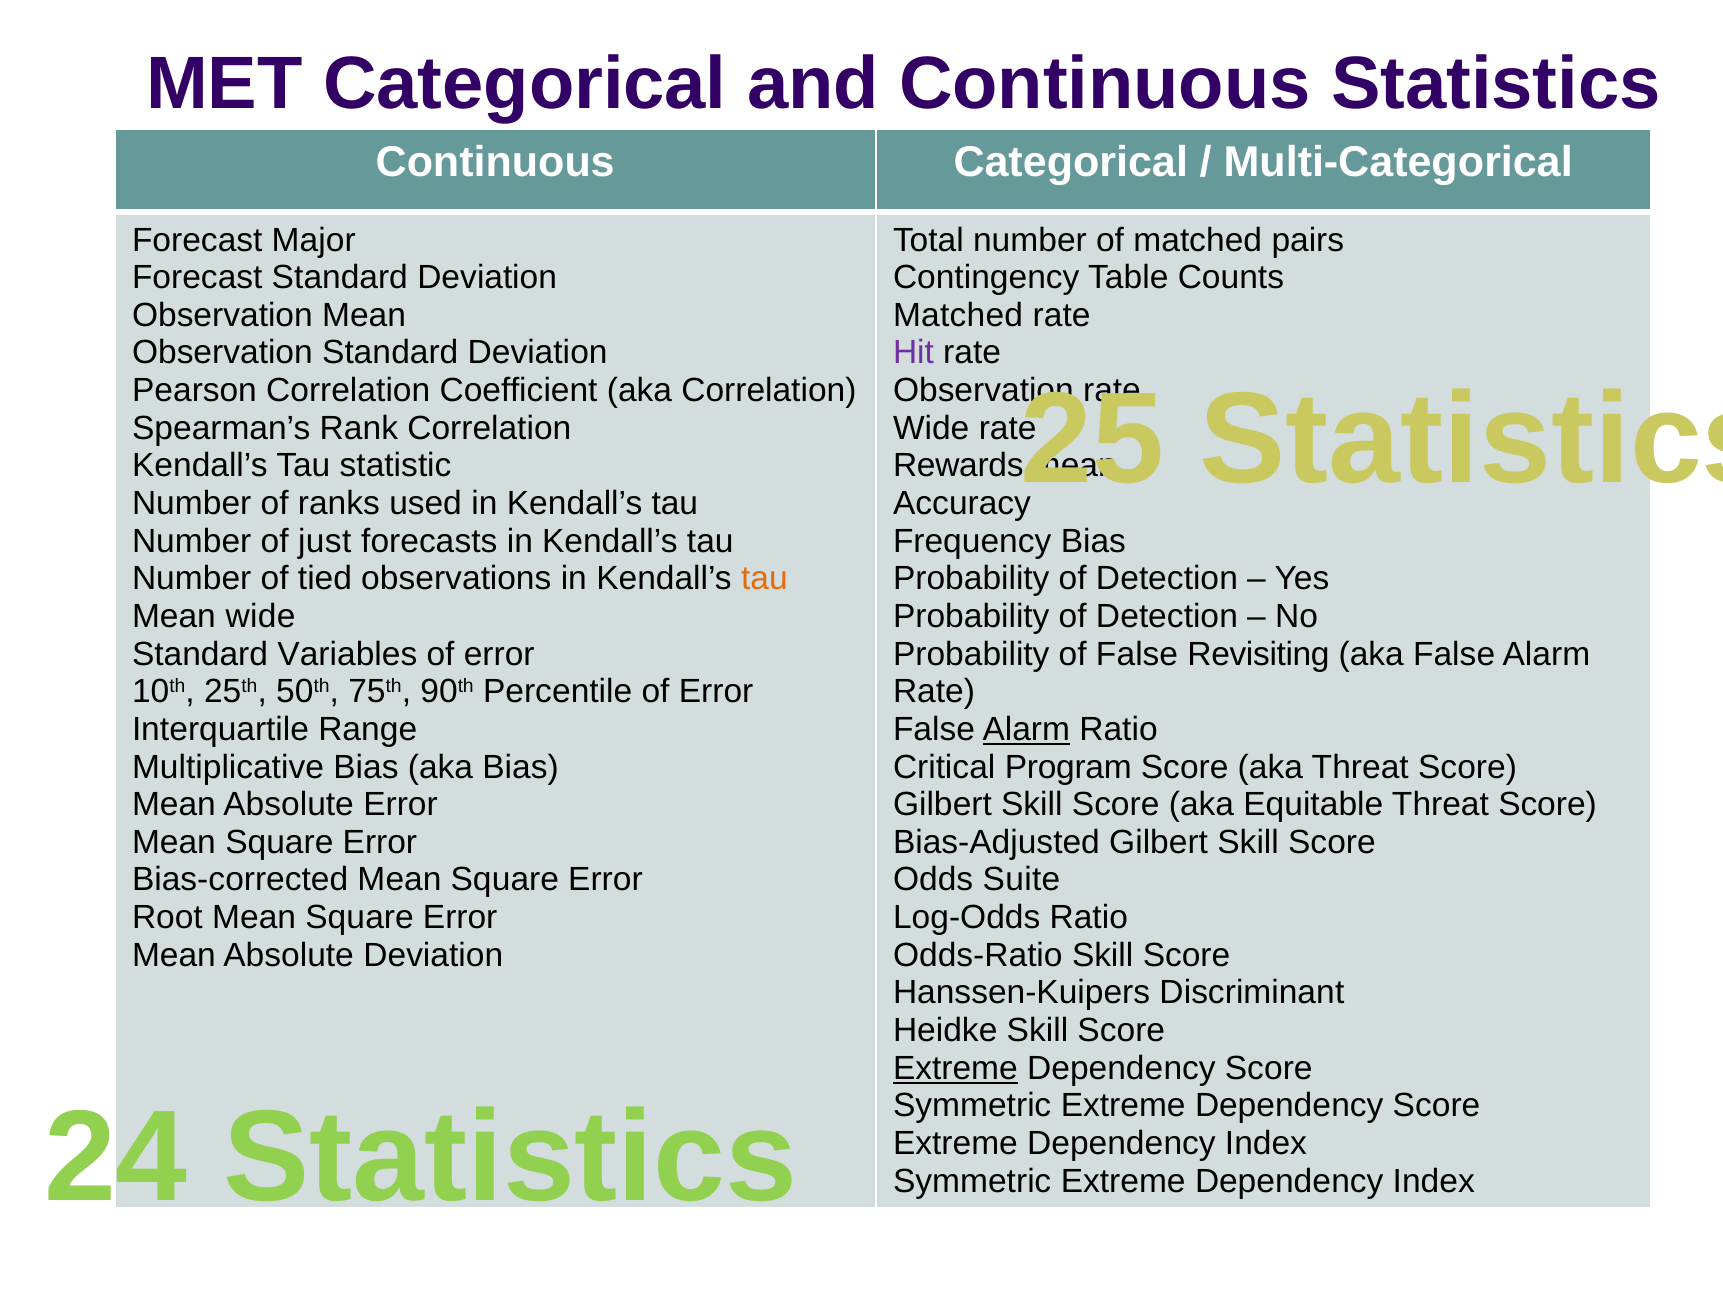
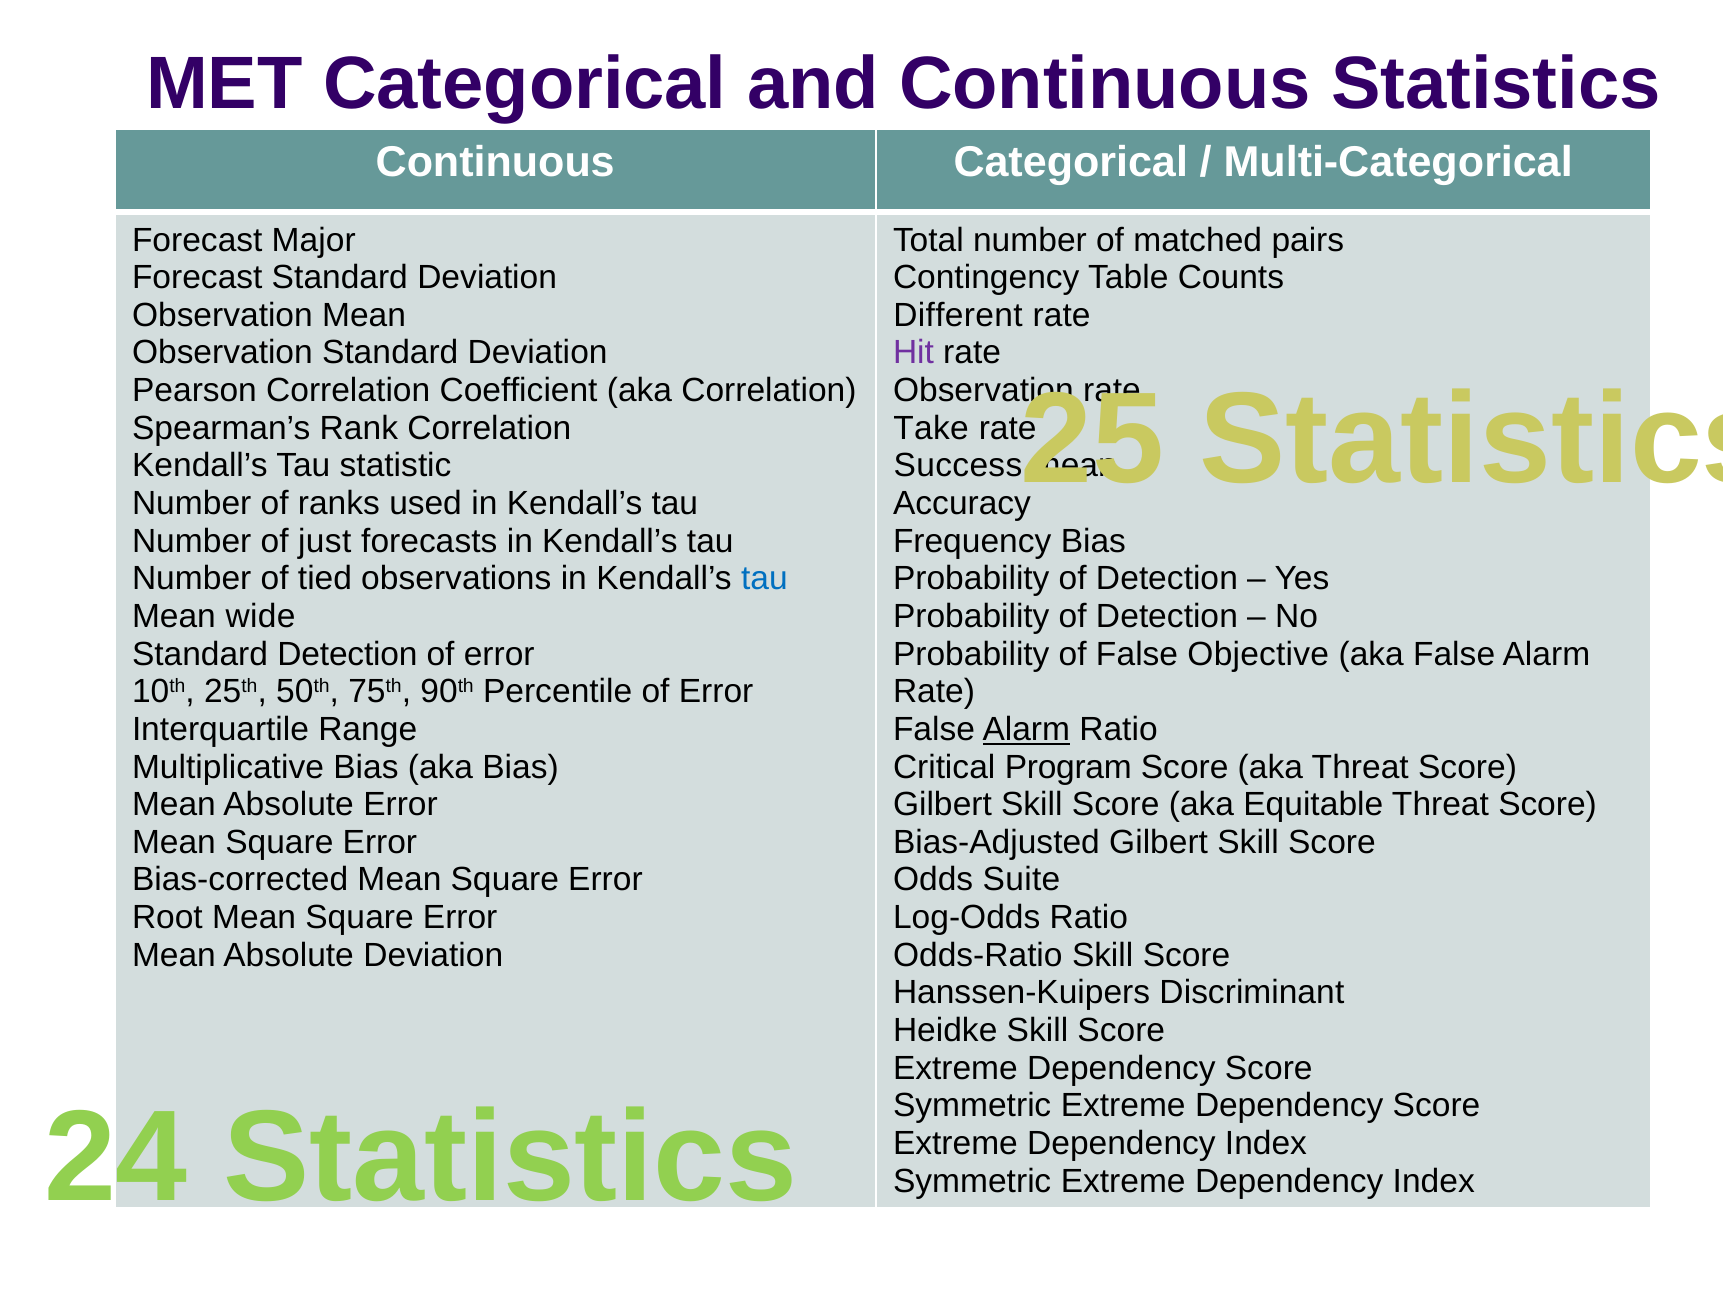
Matched: Matched -> Different (958, 315)
Wide: Wide -> Take (931, 428)
Rewards: Rewards -> Success (958, 466)
tau colour: orange -> blue (764, 579)
Standard Variables: Variables -> Detection (347, 654)
Revisiting: Revisiting -> Objective (1258, 654)
Extreme underline: present -> none (955, 1068)
